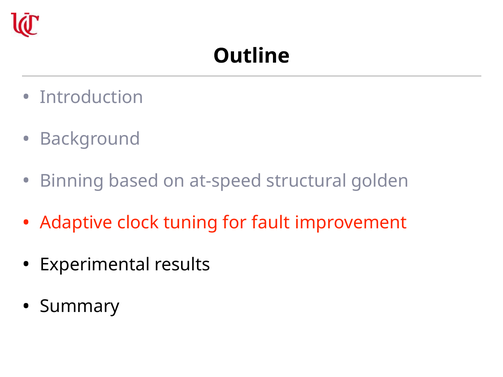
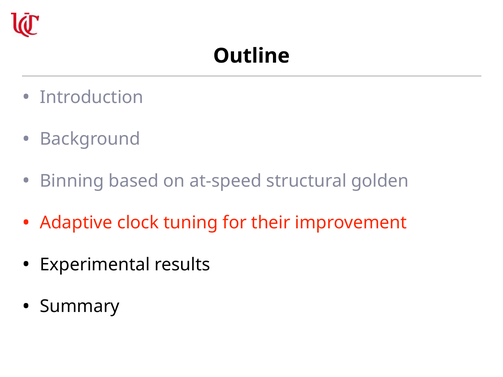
fault: fault -> their (271, 223)
